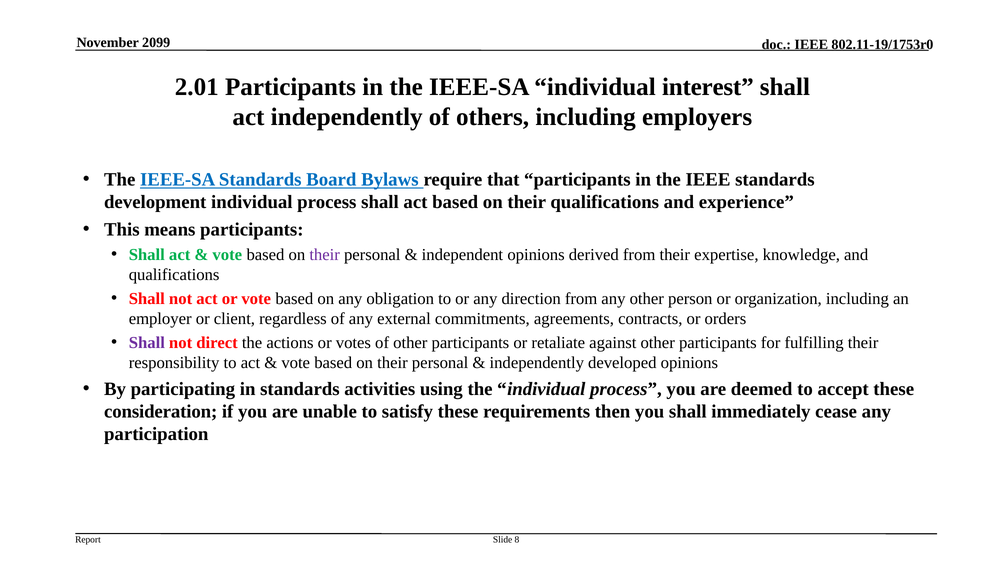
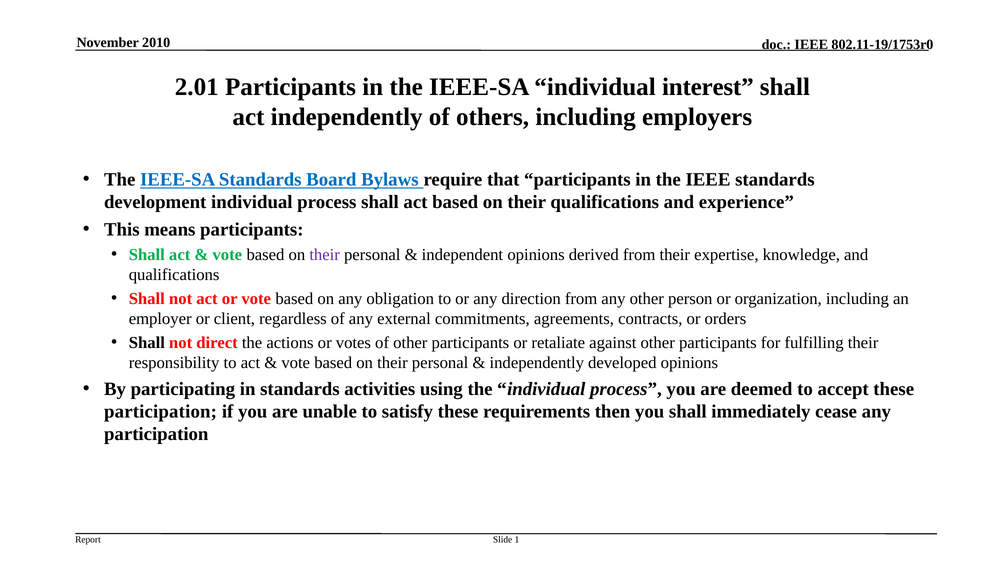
2099: 2099 -> 2010 (156, 42)
Shall colour: purple -> black (147, 343)
consideration: consideration -> participation (161, 411)
8: 8 -> 1 (517, 540)
